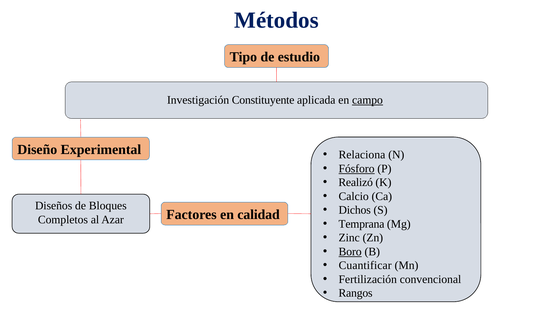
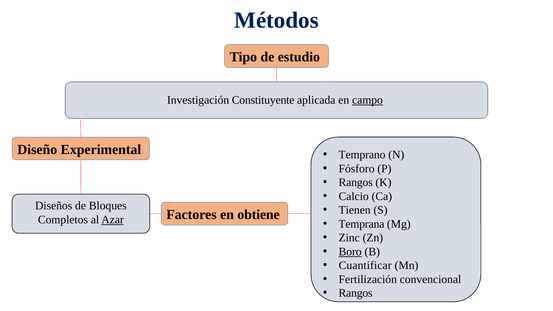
Relaciona: Relaciona -> Temprano (362, 155)
Fósforo underline: present -> none (357, 169)
Realizó: Realizó -> Rangos (356, 183)
Dichos: Dichos -> Tienen (355, 210)
calidad: calidad -> obtiene (259, 215)
Azar underline: none -> present (113, 220)
